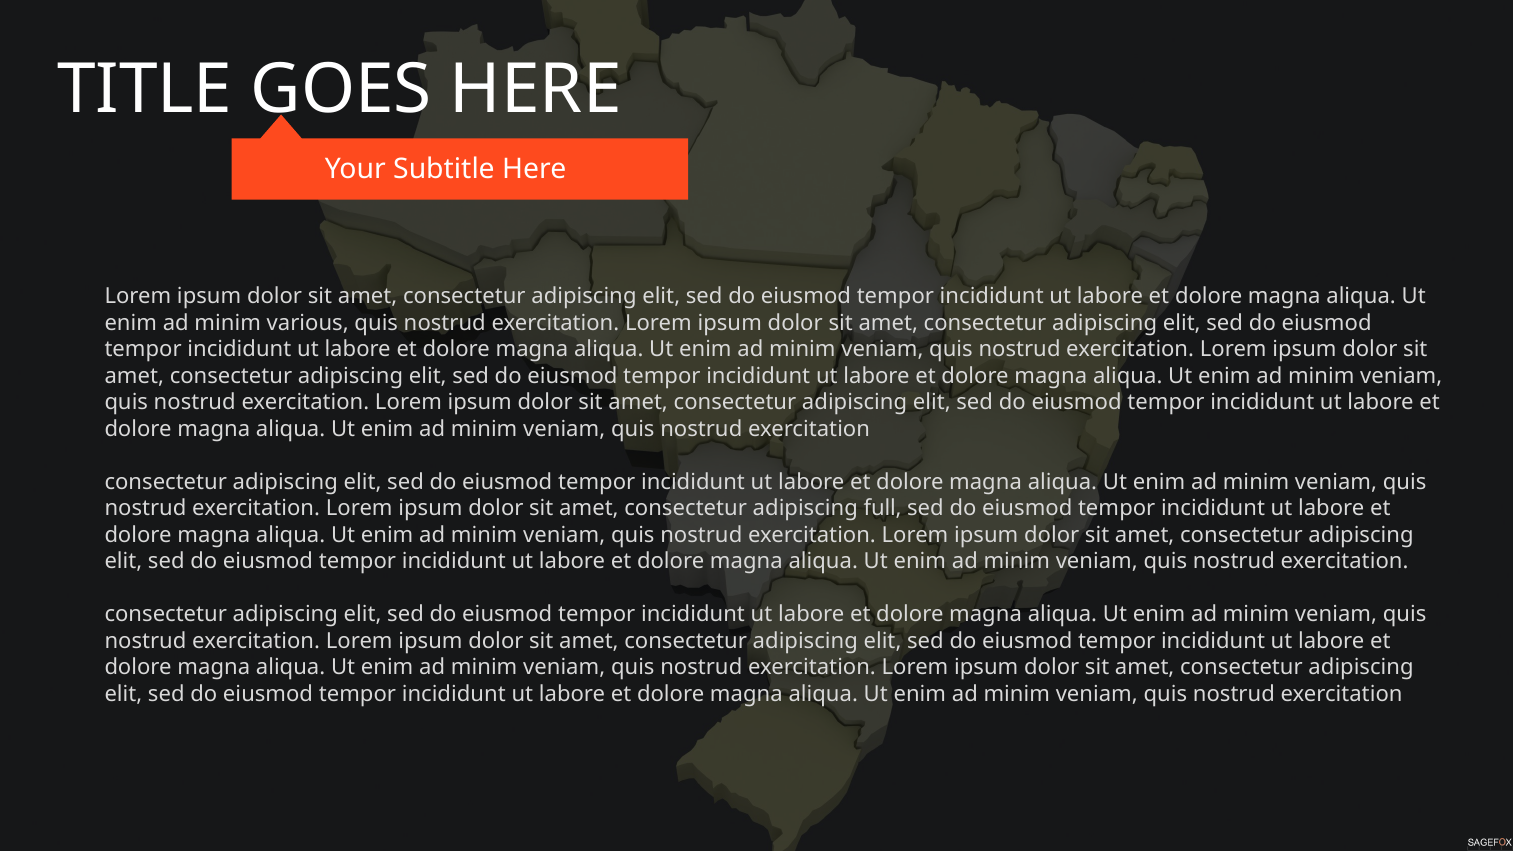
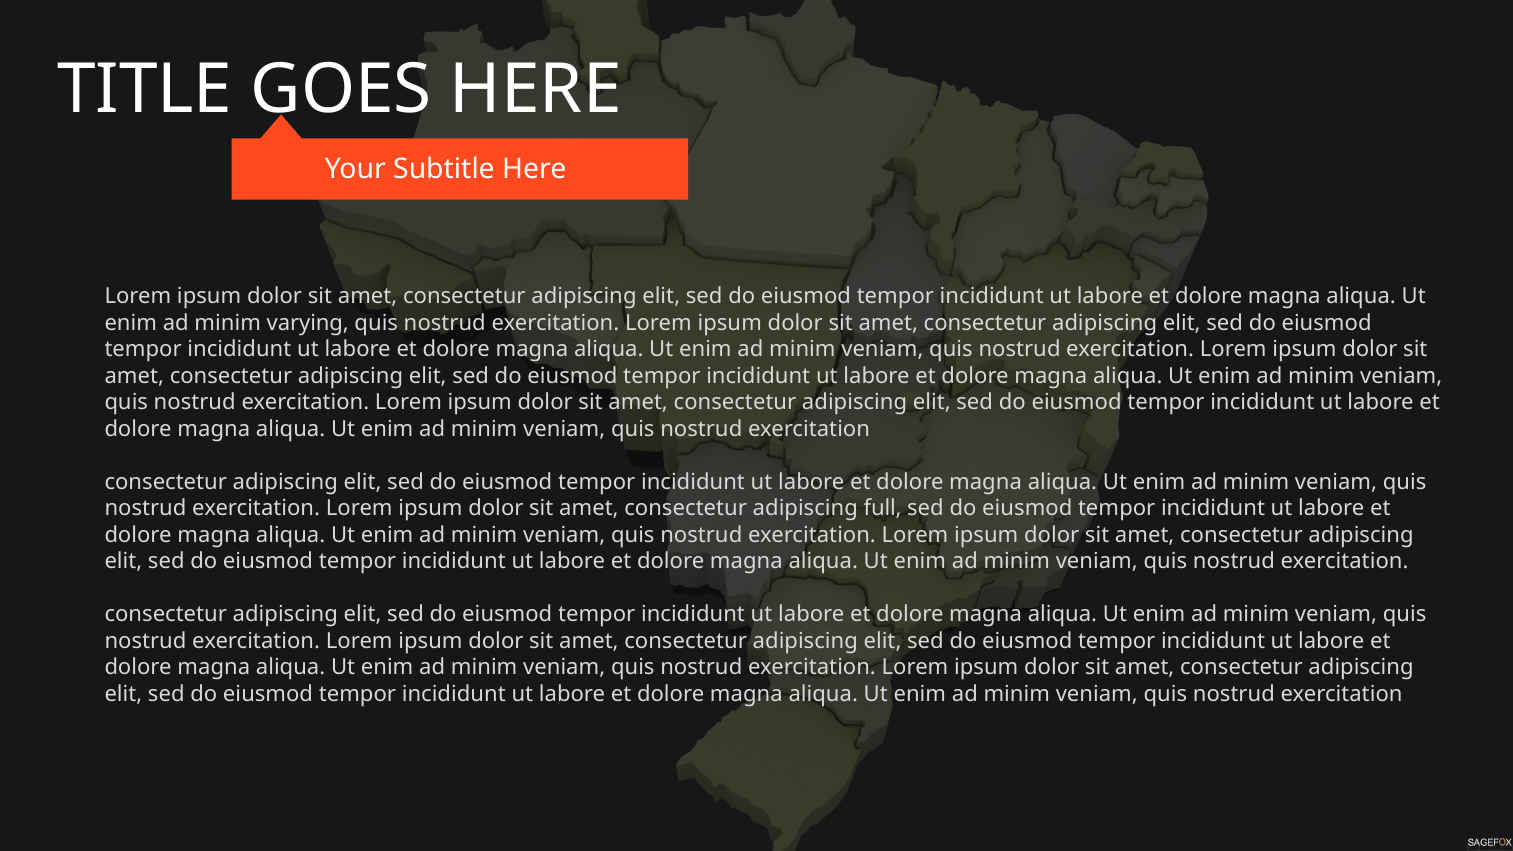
various: various -> varying (308, 323)
